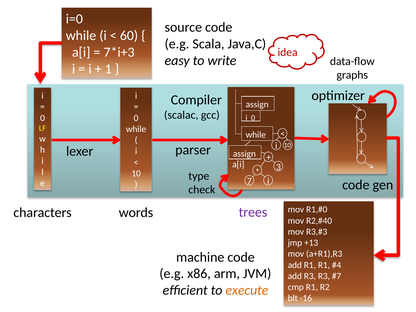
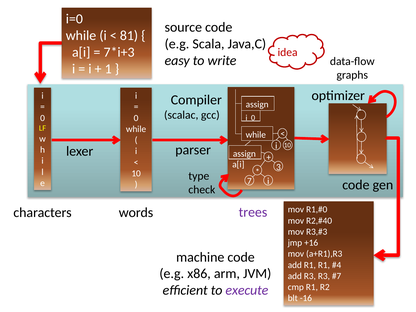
60: 60 -> 81 (129, 36)
+13: +13 -> +16 (311, 243)
execute colour: orange -> purple (247, 290)
